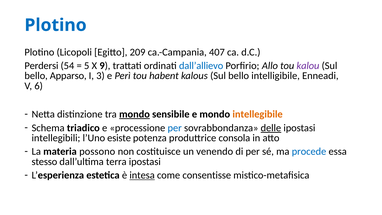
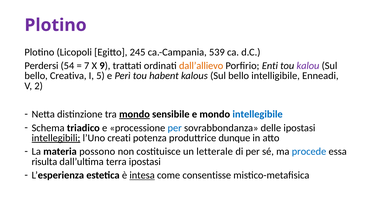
Plotino colour: blue -> purple (56, 25)
209: 209 -> 245 (138, 52)
407: 407 -> 539 (217, 52)
5: 5 -> 7 (87, 66)
dall’allievo colour: blue -> orange (201, 66)
Allo: Allo -> Enti (270, 66)
Apparso: Apparso -> Creativa (68, 76)
3: 3 -> 5 (100, 76)
6: 6 -> 2 (39, 86)
intellegibile colour: orange -> blue (258, 114)
delle underline: present -> none (271, 128)
intellegibili underline: none -> present (56, 138)
esiste: esiste -> creati (119, 138)
consola: consola -> dunque (234, 138)
venendo: venendo -> letterale (215, 151)
stesso: stesso -> risulta (44, 162)
